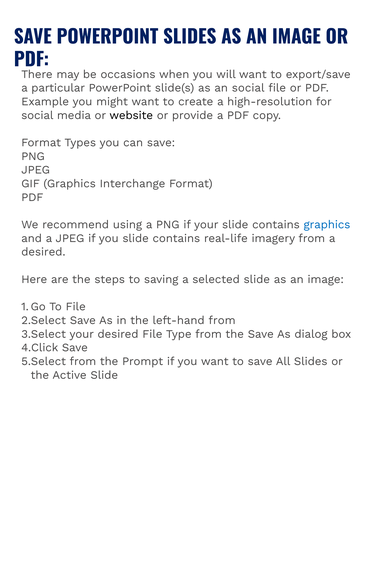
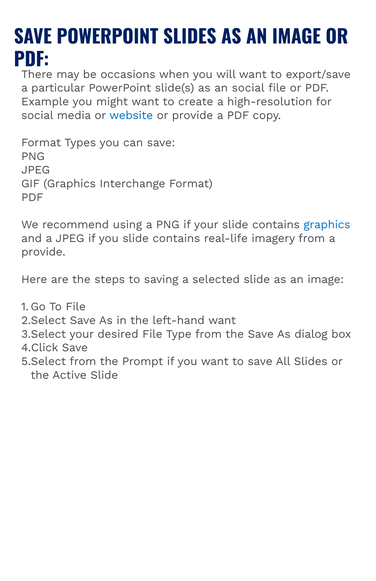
website colour: black -> blue (131, 115)
desired: desired -> provide (43, 252)
left-hand from: from -> want (222, 320)
